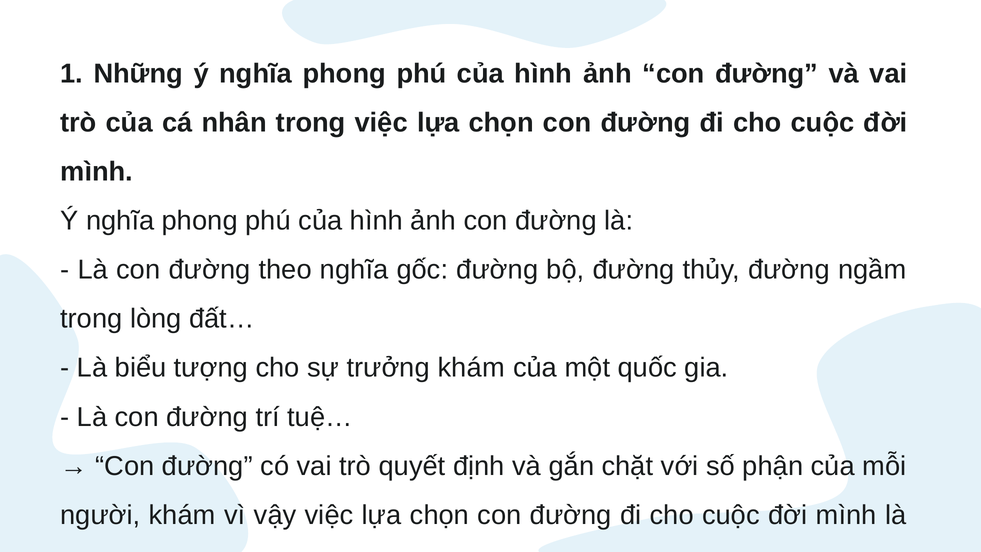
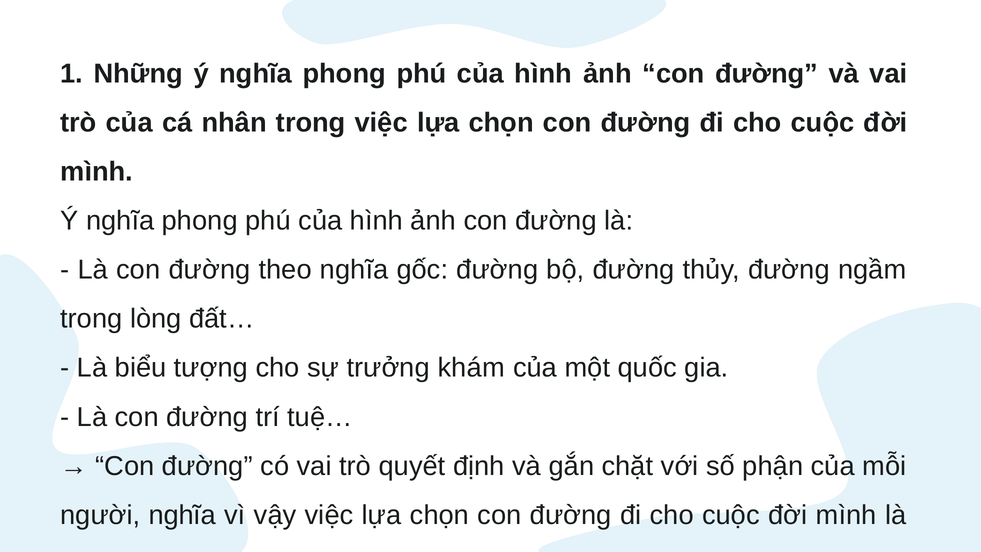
người khám: khám -> nghĩa (182, 515)
